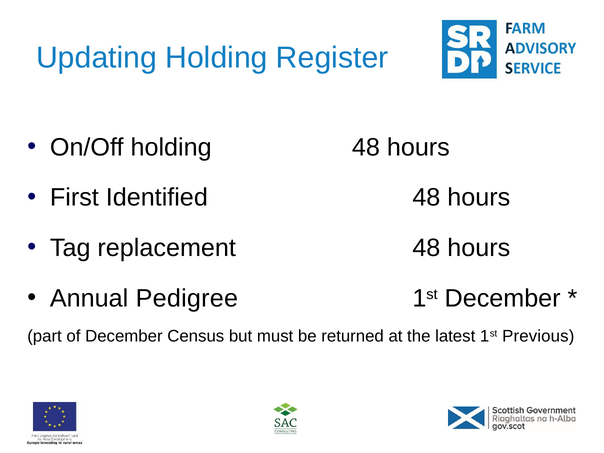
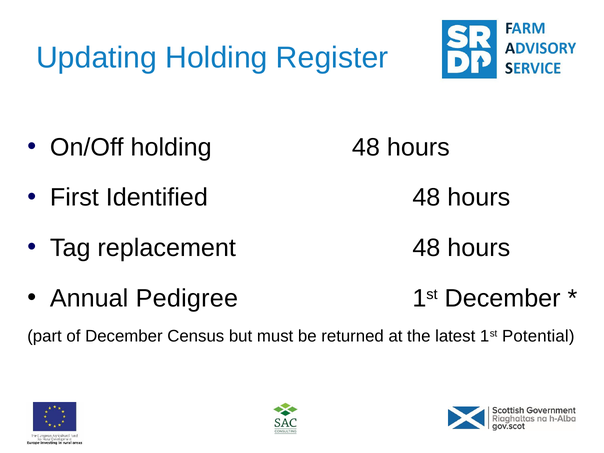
Previous: Previous -> Potential (538, 336)
